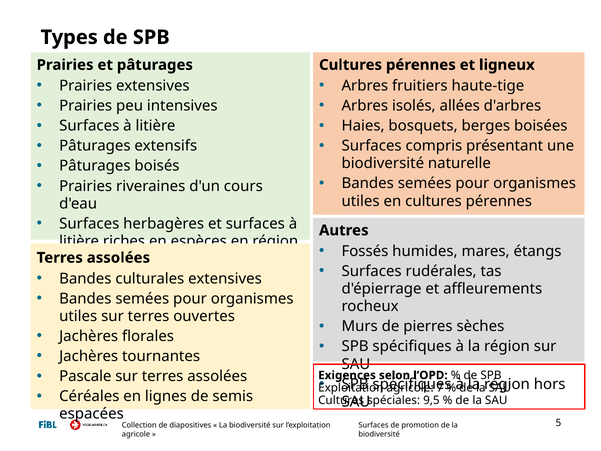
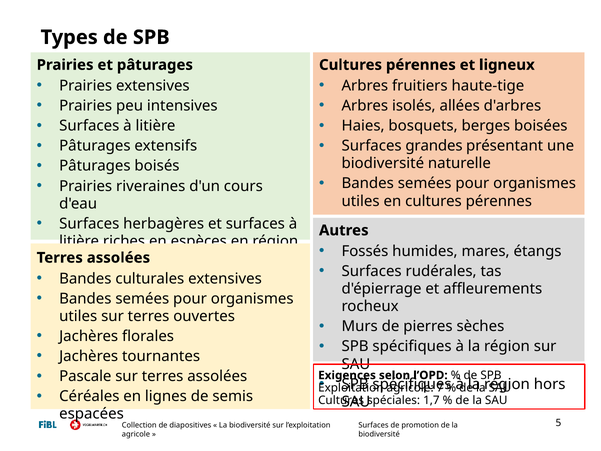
compris: compris -> grandes (434, 146)
9,5: 9,5 -> 1,7 (431, 400)
